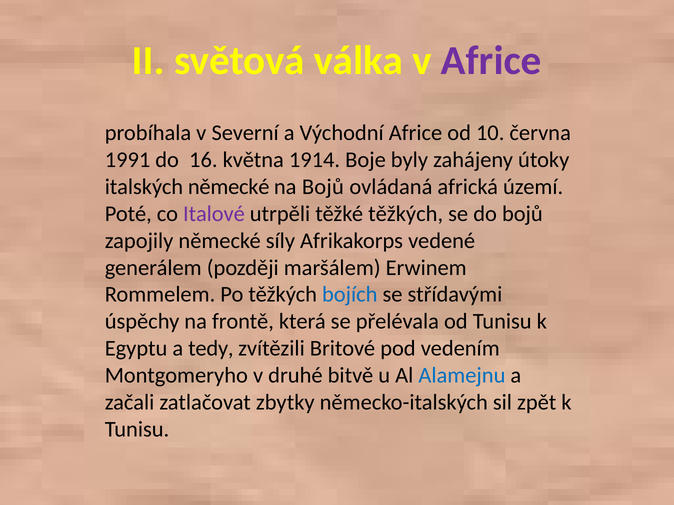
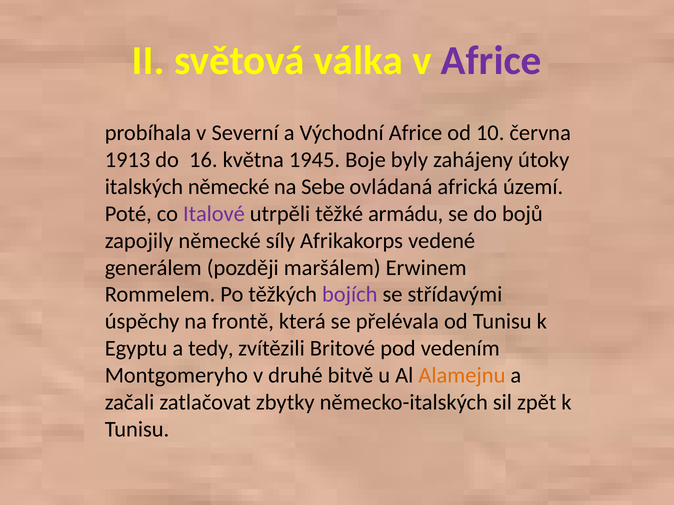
1991: 1991 -> 1913 (128, 160)
1914: 1914 -> 1945 (315, 160)
na Bojů: Bojů -> Sebe (323, 187)
těžké těžkých: těžkých -> armádu (406, 214)
bojích colour: blue -> purple (350, 295)
Alamejnu colour: blue -> orange (462, 376)
